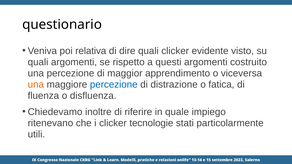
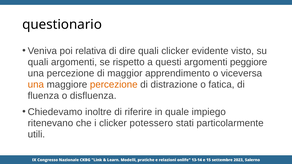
costruito: costruito -> peggiore (249, 62)
percezione colour: blue -> orange (114, 85)
tecnologie: tecnologie -> potessero (151, 123)
